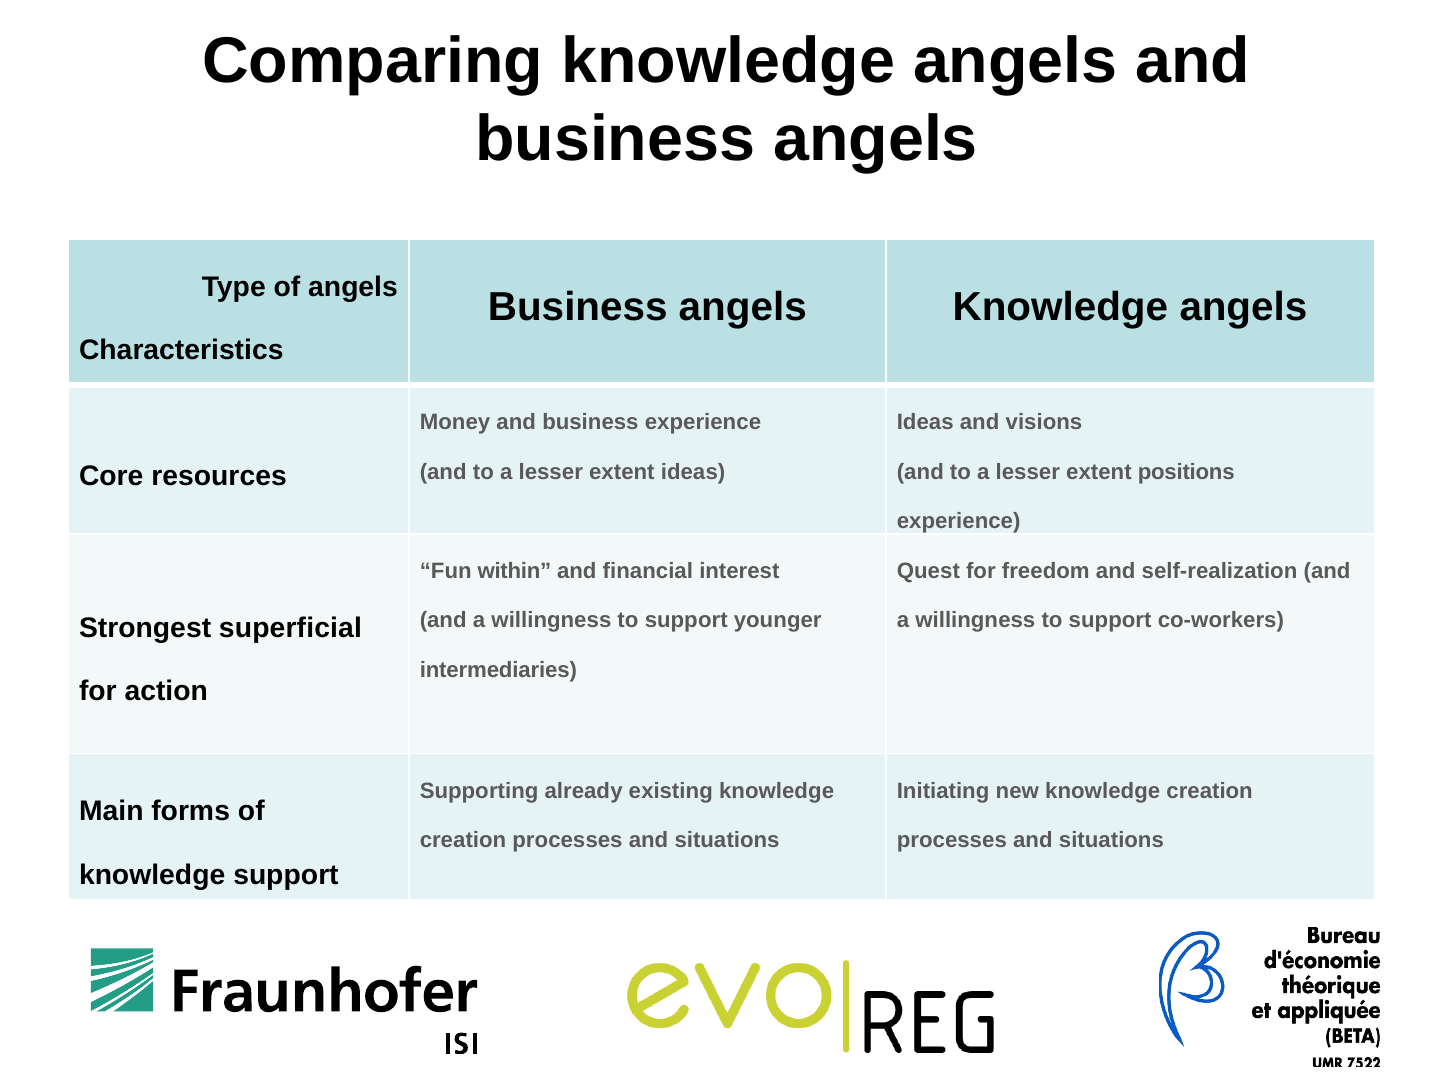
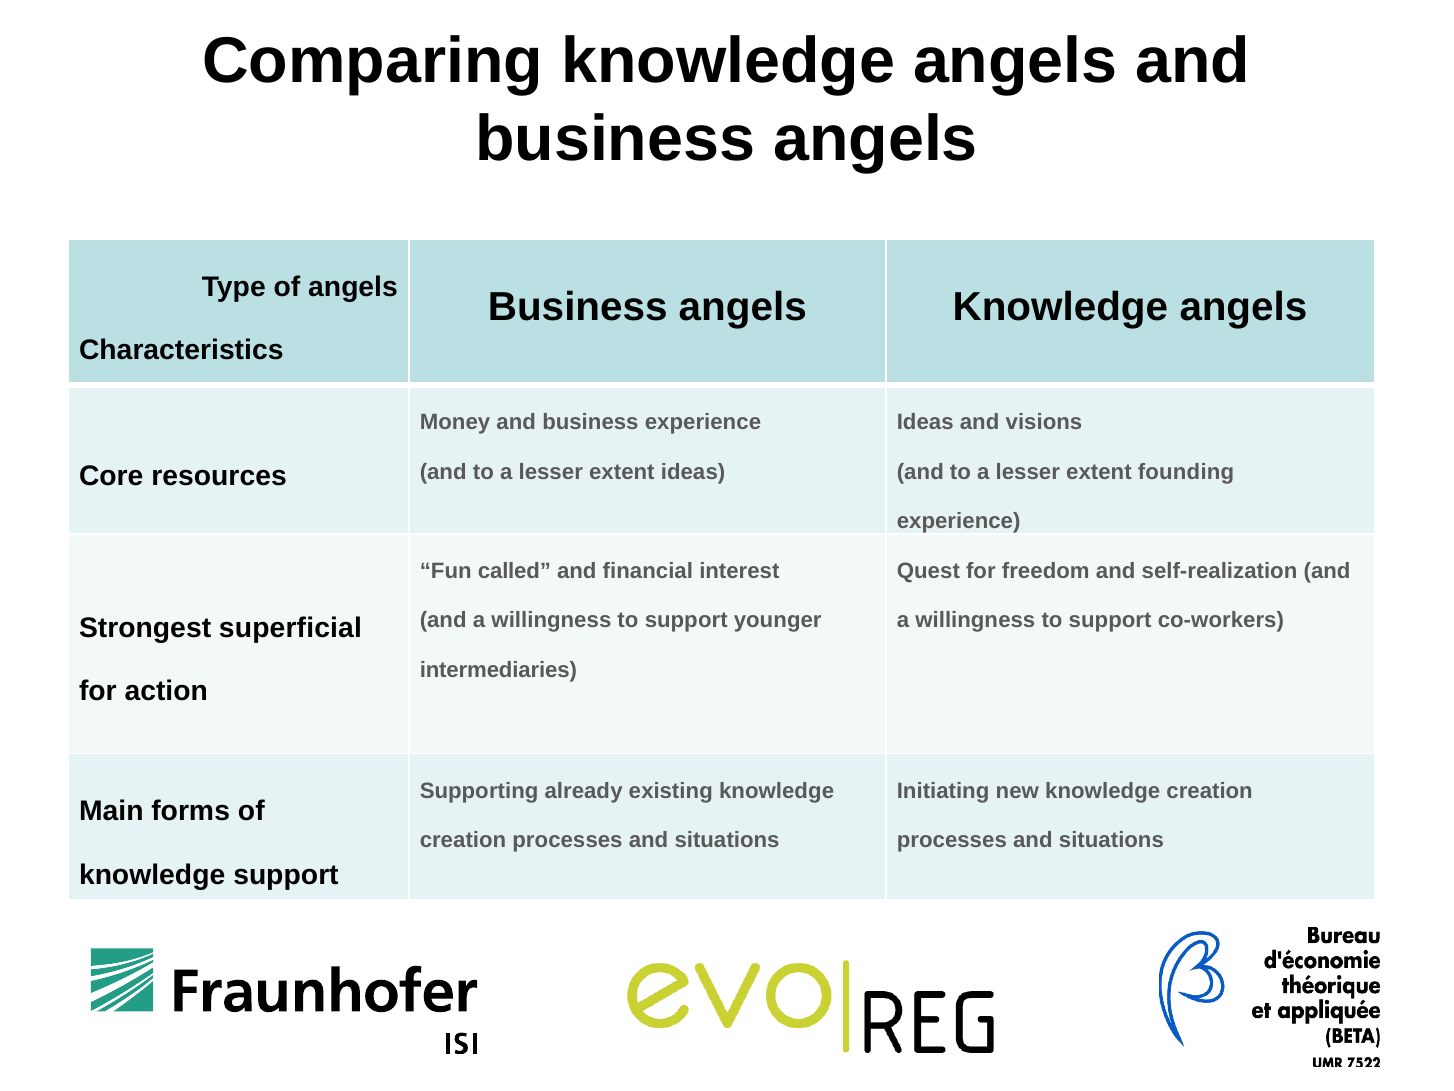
positions: positions -> founding (1186, 472)
within: within -> called (514, 571)
